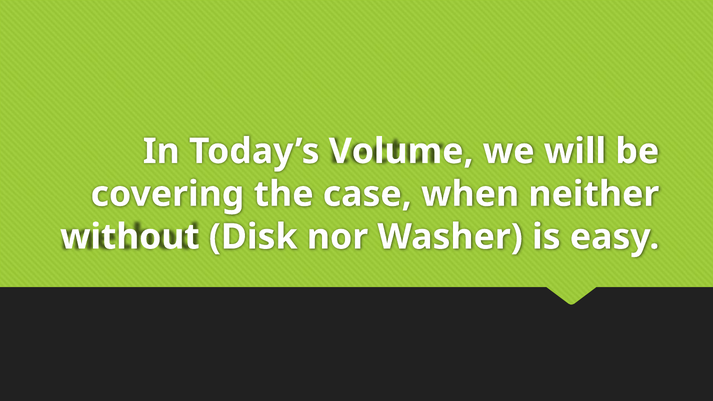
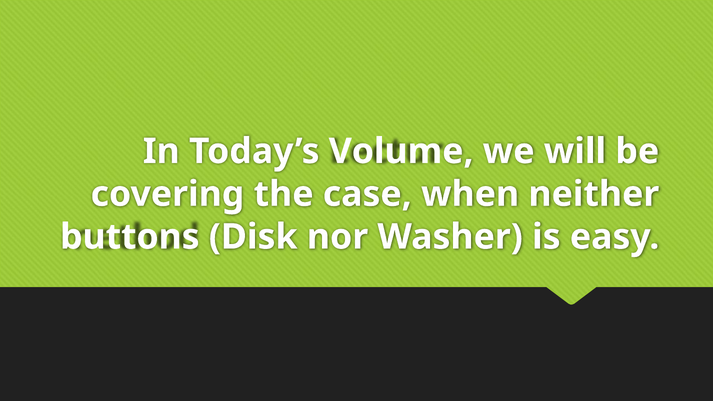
without: without -> buttons (130, 237)
